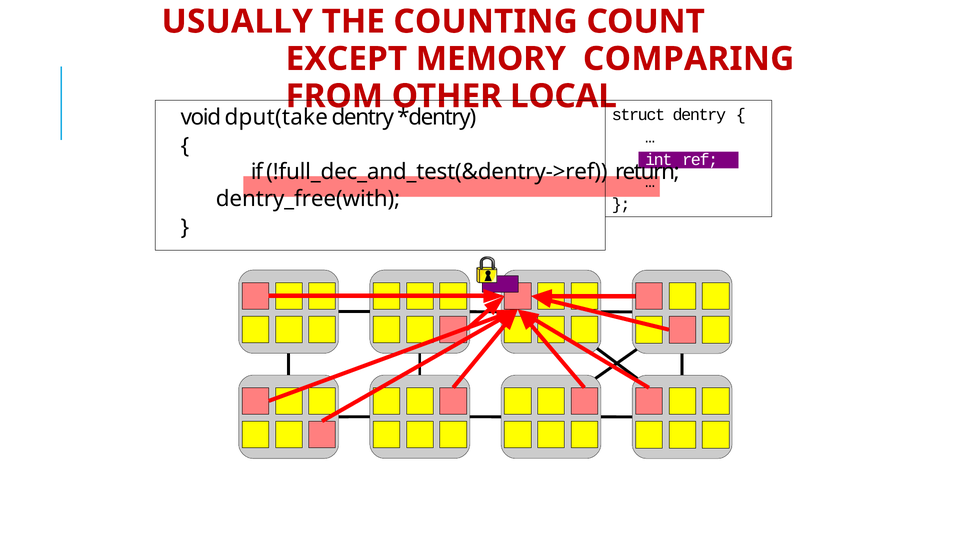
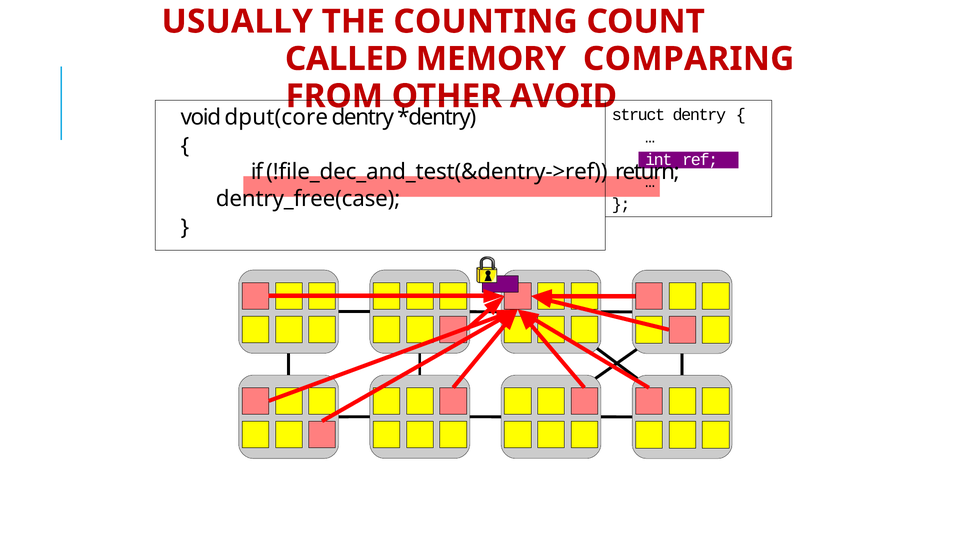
EXCEPT: EXCEPT -> CALLED (347, 59)
LOCAL: LOCAL -> AVOID (563, 96)
dput(take: dput(take -> dput(core (276, 117)
!full_dec_and_test(&dentry->ref: !full_dec_and_test(&dentry->ref -> !file_dec_and_test(&dentry->ref (437, 172)
dentry_free(with: dentry_free(with -> dentry_free(case (308, 199)
